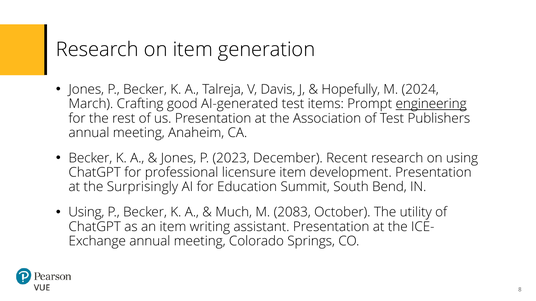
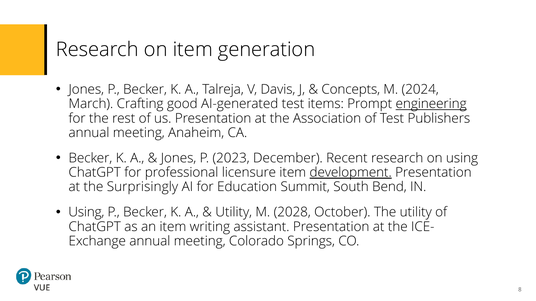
Hopefully: Hopefully -> Concepts (351, 90)
development underline: none -> present (351, 173)
Much: Much -> Utility (234, 213)
2083: 2083 -> 2028 (292, 213)
